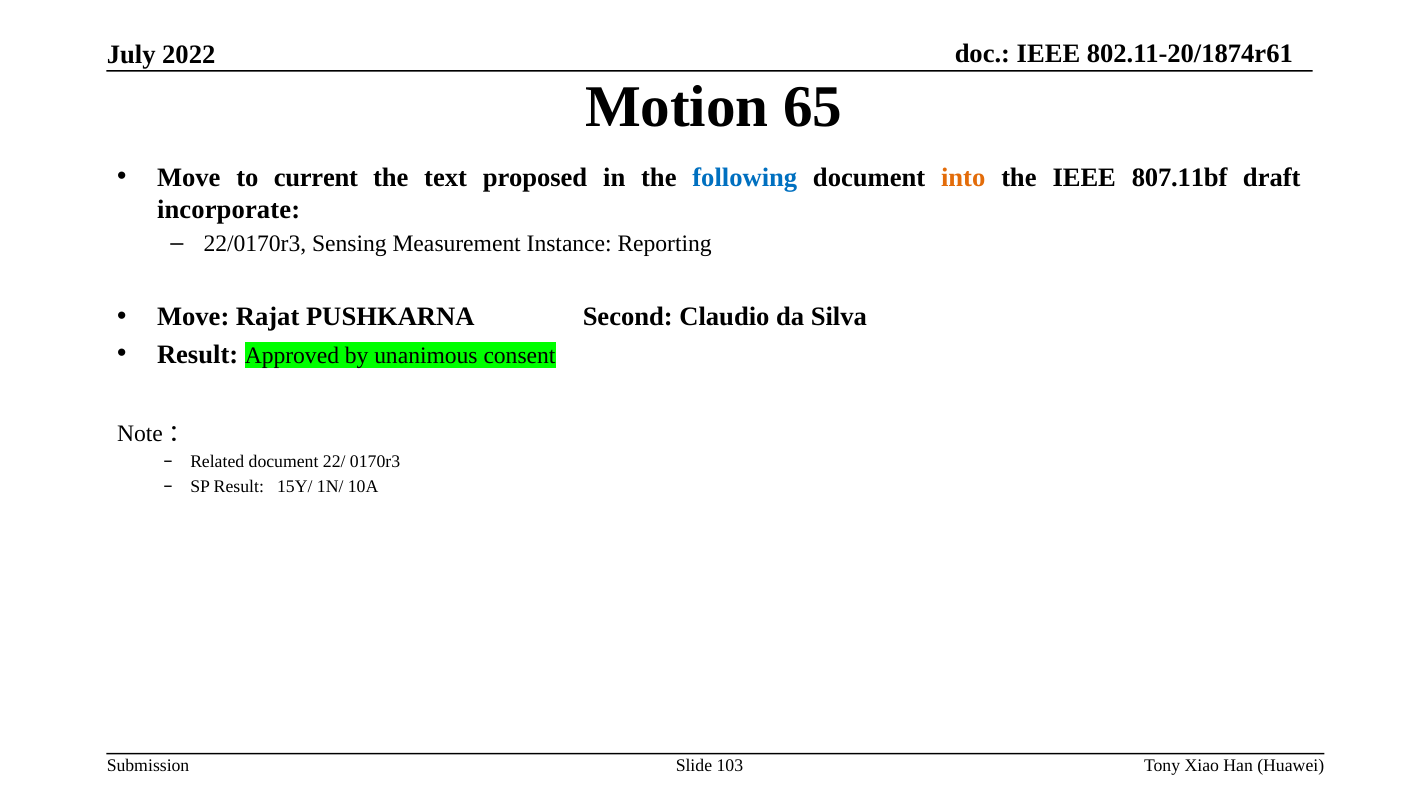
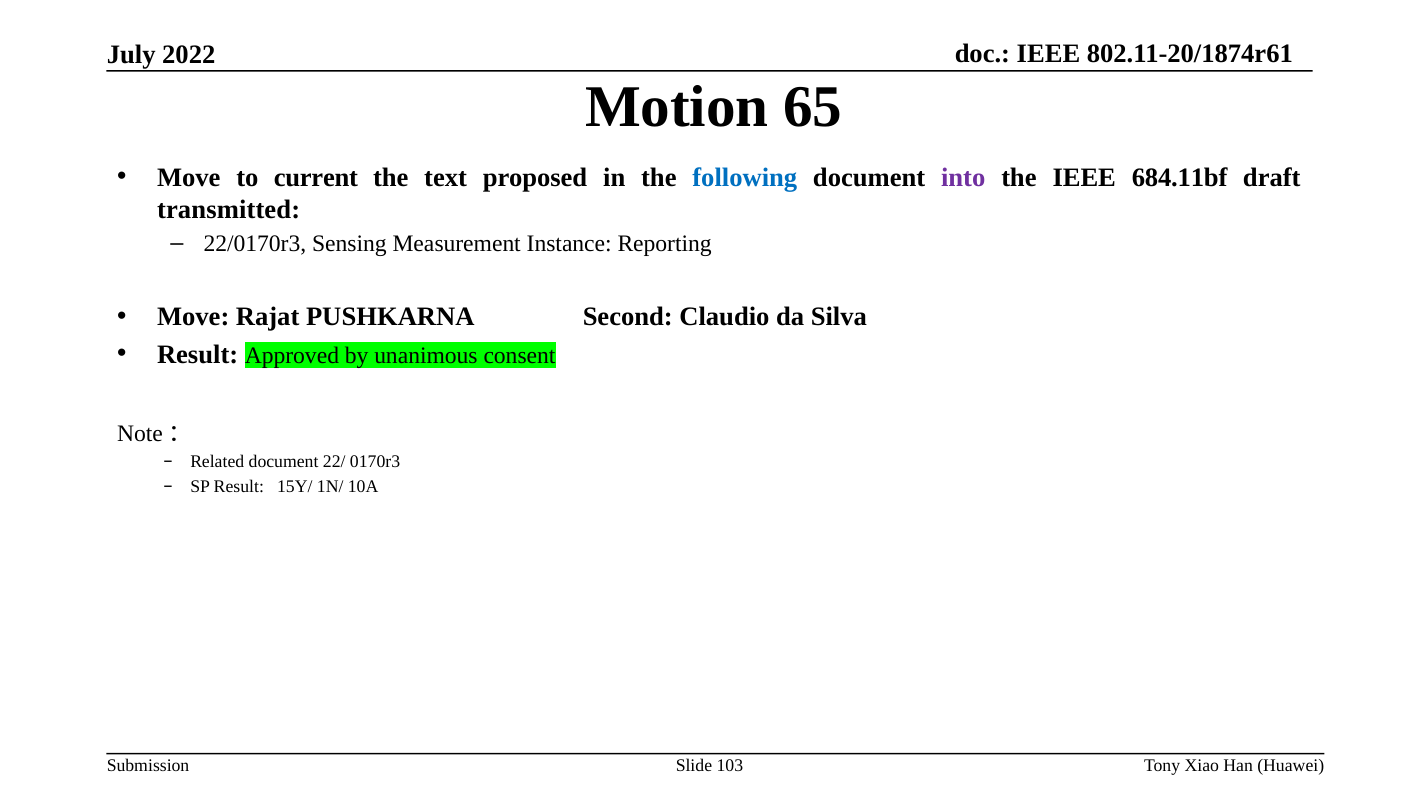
into colour: orange -> purple (963, 178)
807.11bf: 807.11bf -> 684.11bf (1180, 178)
incorporate: incorporate -> transmitted (229, 209)
